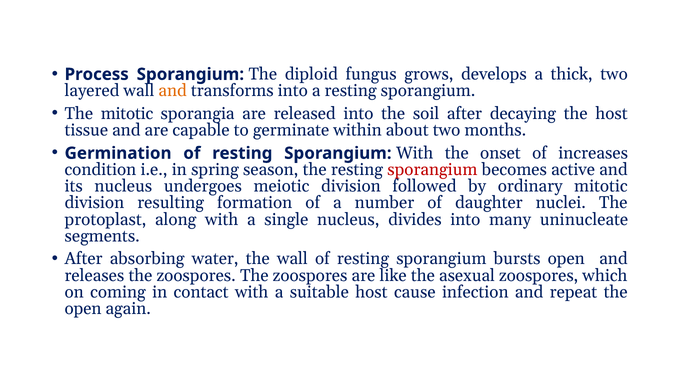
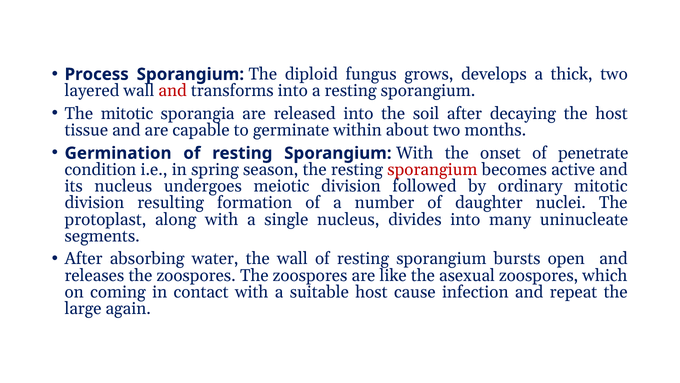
and colour: orange -> red (173, 91)
increases: increases -> penetrate (593, 153)
open: open -> large (83, 308)
